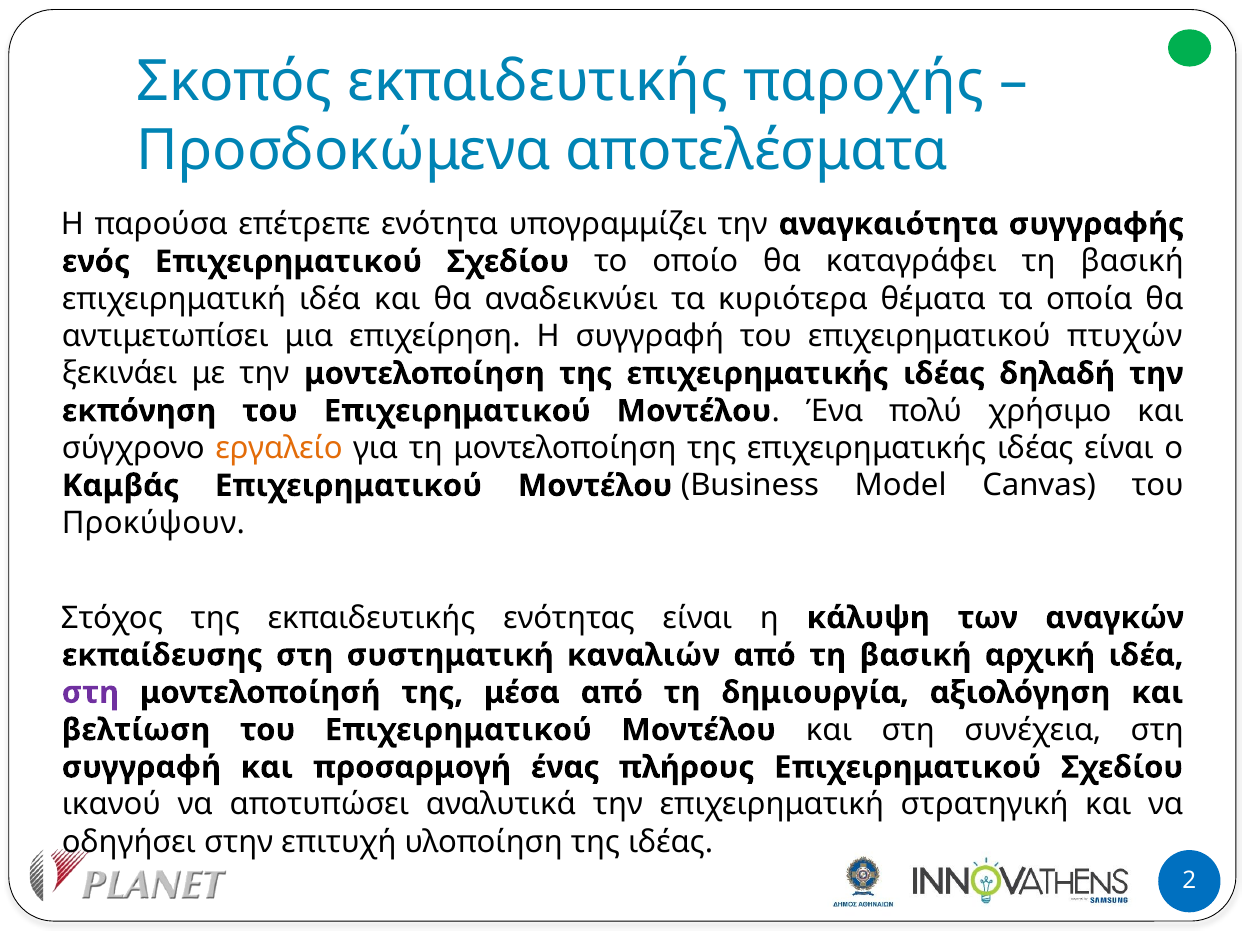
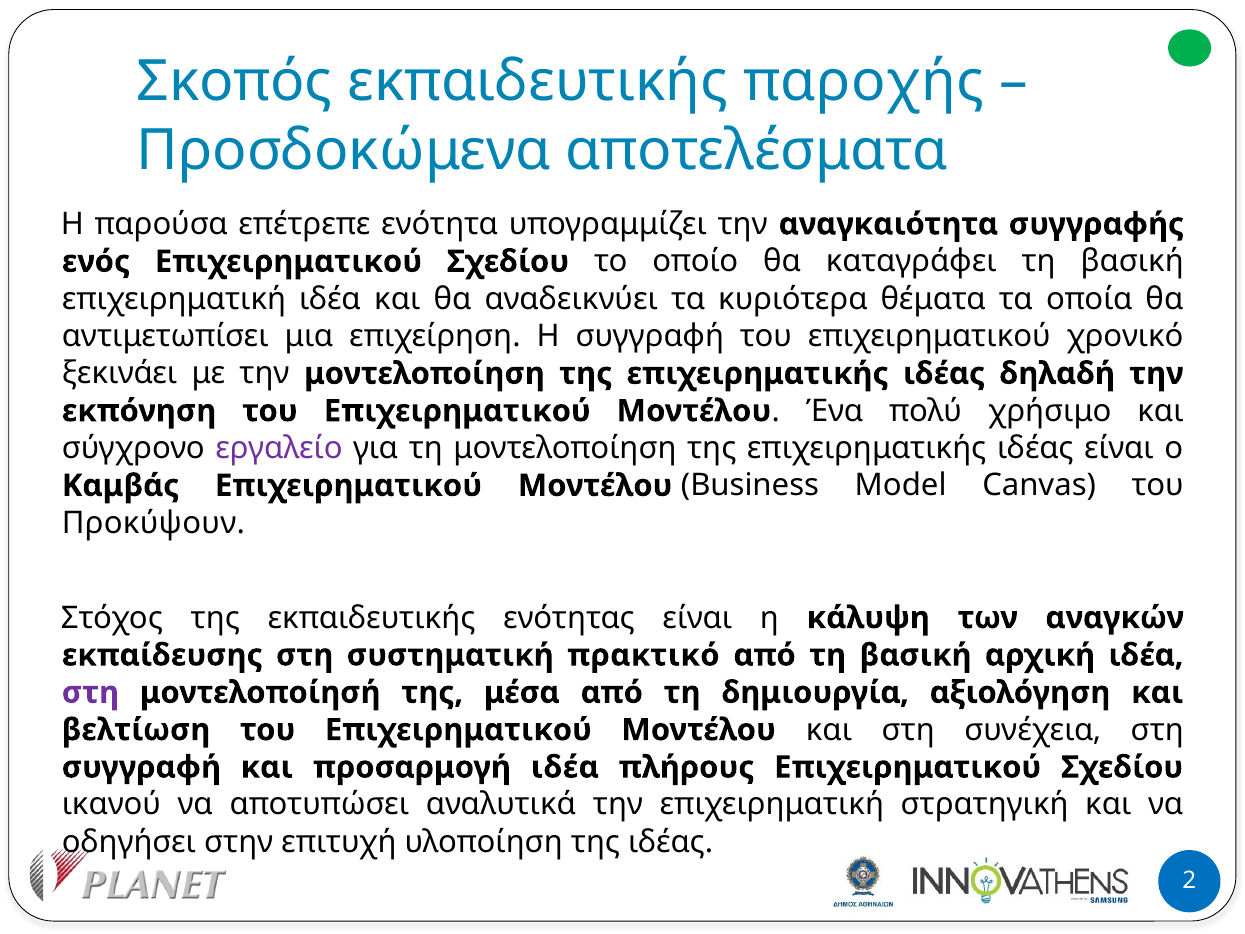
πτυχών: πτυχών -> χρονικό (1125, 336)
εργαλείο colour: orange -> purple (279, 448)
καναλιών: καναλιών -> πρακτικό (643, 655)
προσαρμογή ένας: ένας -> ιδέα (565, 767)
